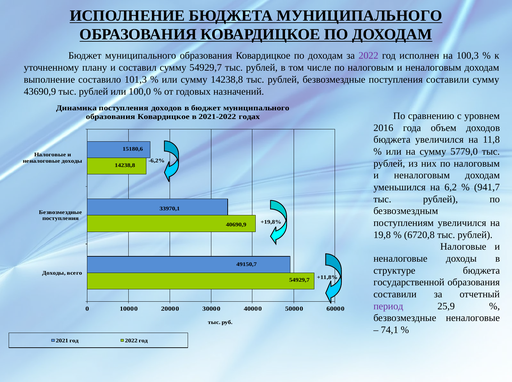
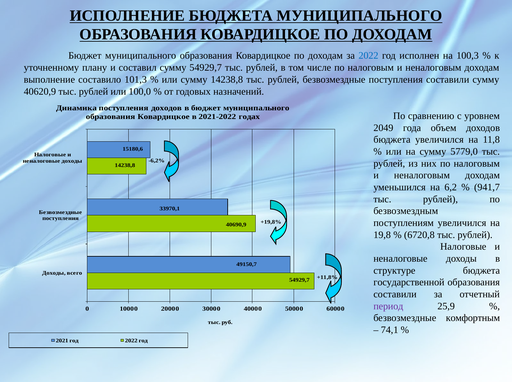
2022 colour: purple -> blue (368, 56)
43690,9: 43690,9 -> 40620,9 (40, 92)
2016: 2016 -> 2049 (383, 128)
безвозмездные неналоговые: неналоговые -> комфортным (473, 318)
